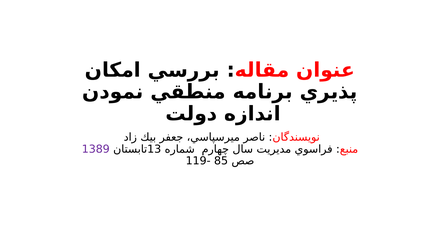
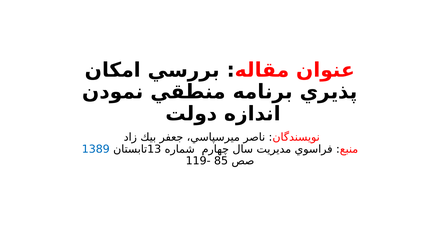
1389 colour: purple -> blue (96, 149)
